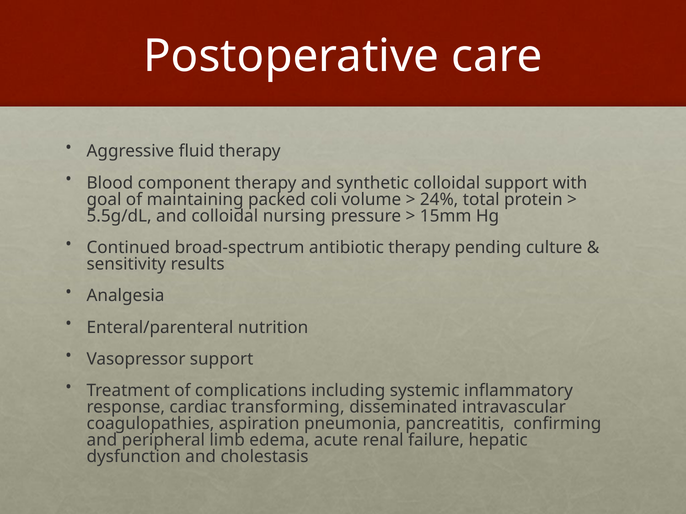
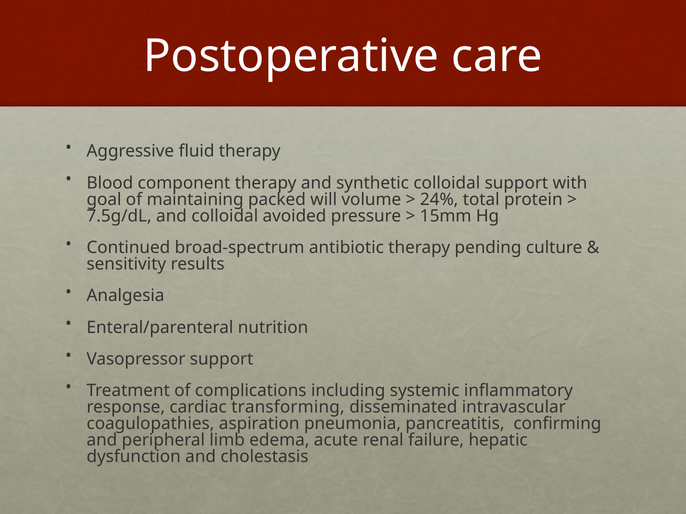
coli: coli -> will (324, 200)
5.5g/dL: 5.5g/dL -> 7.5g/dL (119, 216)
nursing: nursing -> avoided (294, 216)
